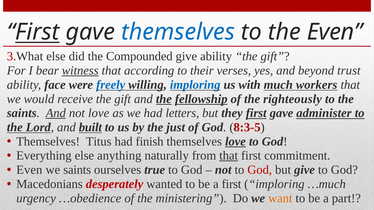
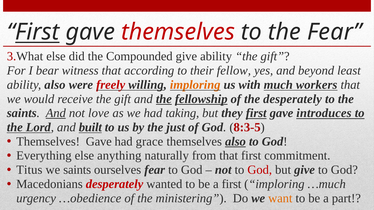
themselves colour: blue -> red (178, 32)
the Even: Even -> Fear (334, 32)
witness underline: present -> none (80, 71)
verses: verses -> fellow (234, 71)
trust: trust -> least (349, 71)
ability face: face -> also (55, 85)
freely colour: blue -> red (111, 85)
imploring colour: blue -> orange (195, 85)
the righteously: righteously -> desperately (292, 99)
letters: letters -> taking (182, 113)
administer: administer -> introduces (324, 113)
Themselves Titus: Titus -> Gave (99, 142)
finish: finish -> grace (149, 142)
themselves love: love -> also (235, 142)
that underline: present -> none (229, 156)
Even: Even -> Titus (29, 170)
ourselves true: true -> fear (155, 170)
